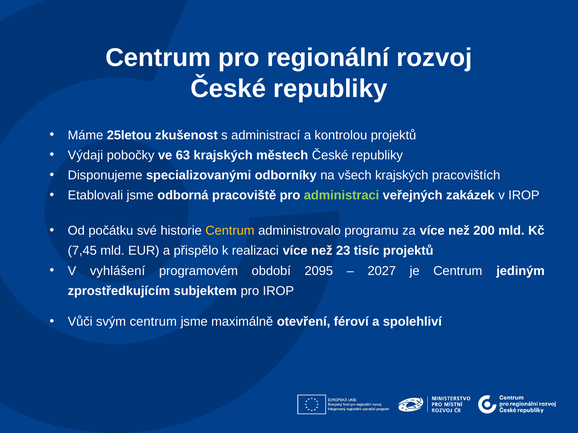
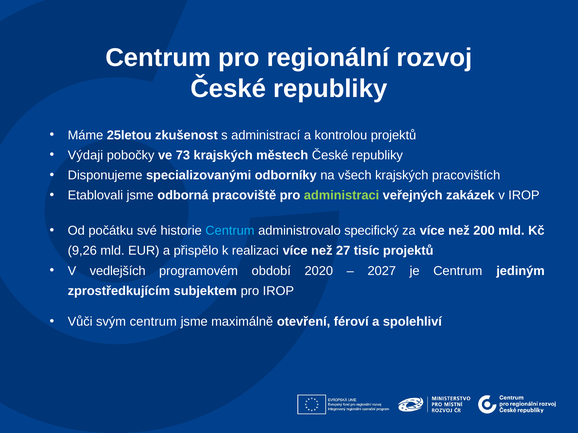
63: 63 -> 73 (183, 155)
Centrum colour: yellow -> light blue (230, 231)
programu: programu -> specifický (372, 231)
7,45: 7,45 -> 9,26 (82, 251)
23: 23 -> 27 (343, 251)
vyhlášení: vyhlášení -> vedlejších (118, 271)
2095: 2095 -> 2020 (319, 271)
